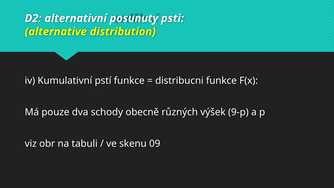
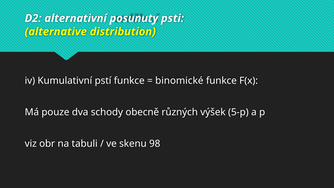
distribucni: distribucni -> binomické (179, 81)
9-p: 9-p -> 5-p (238, 112)
09: 09 -> 98 (155, 144)
